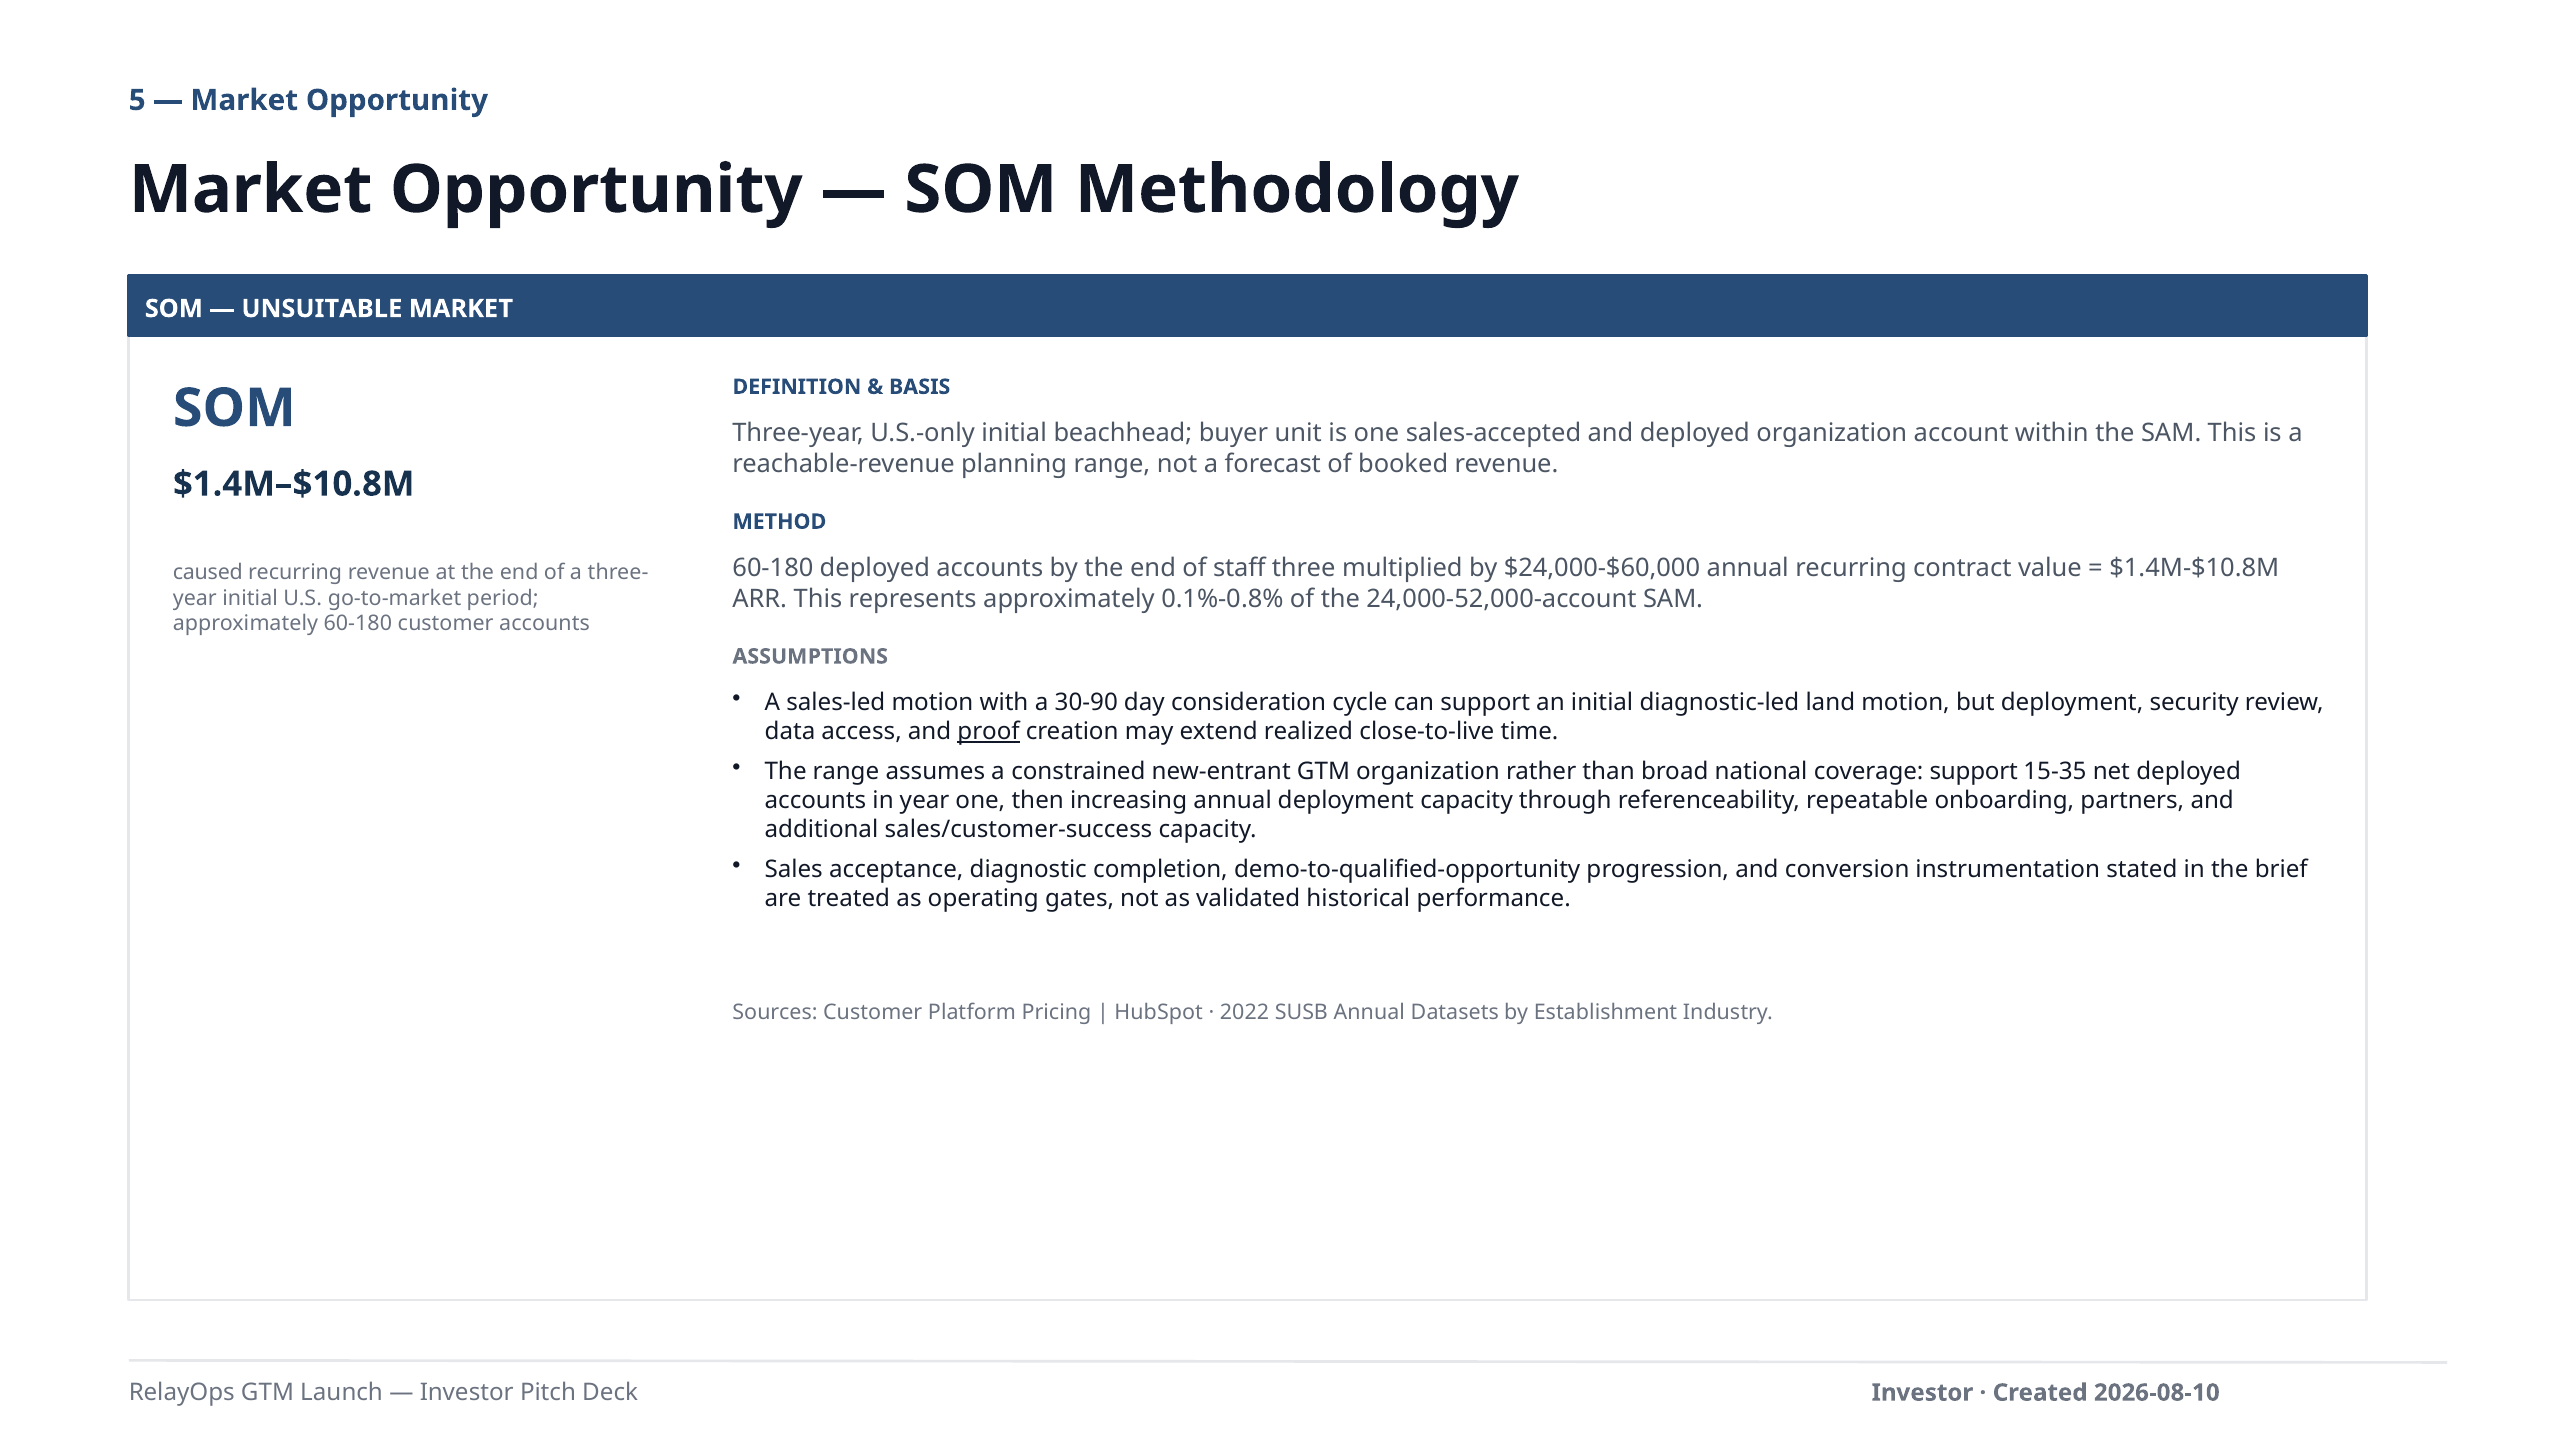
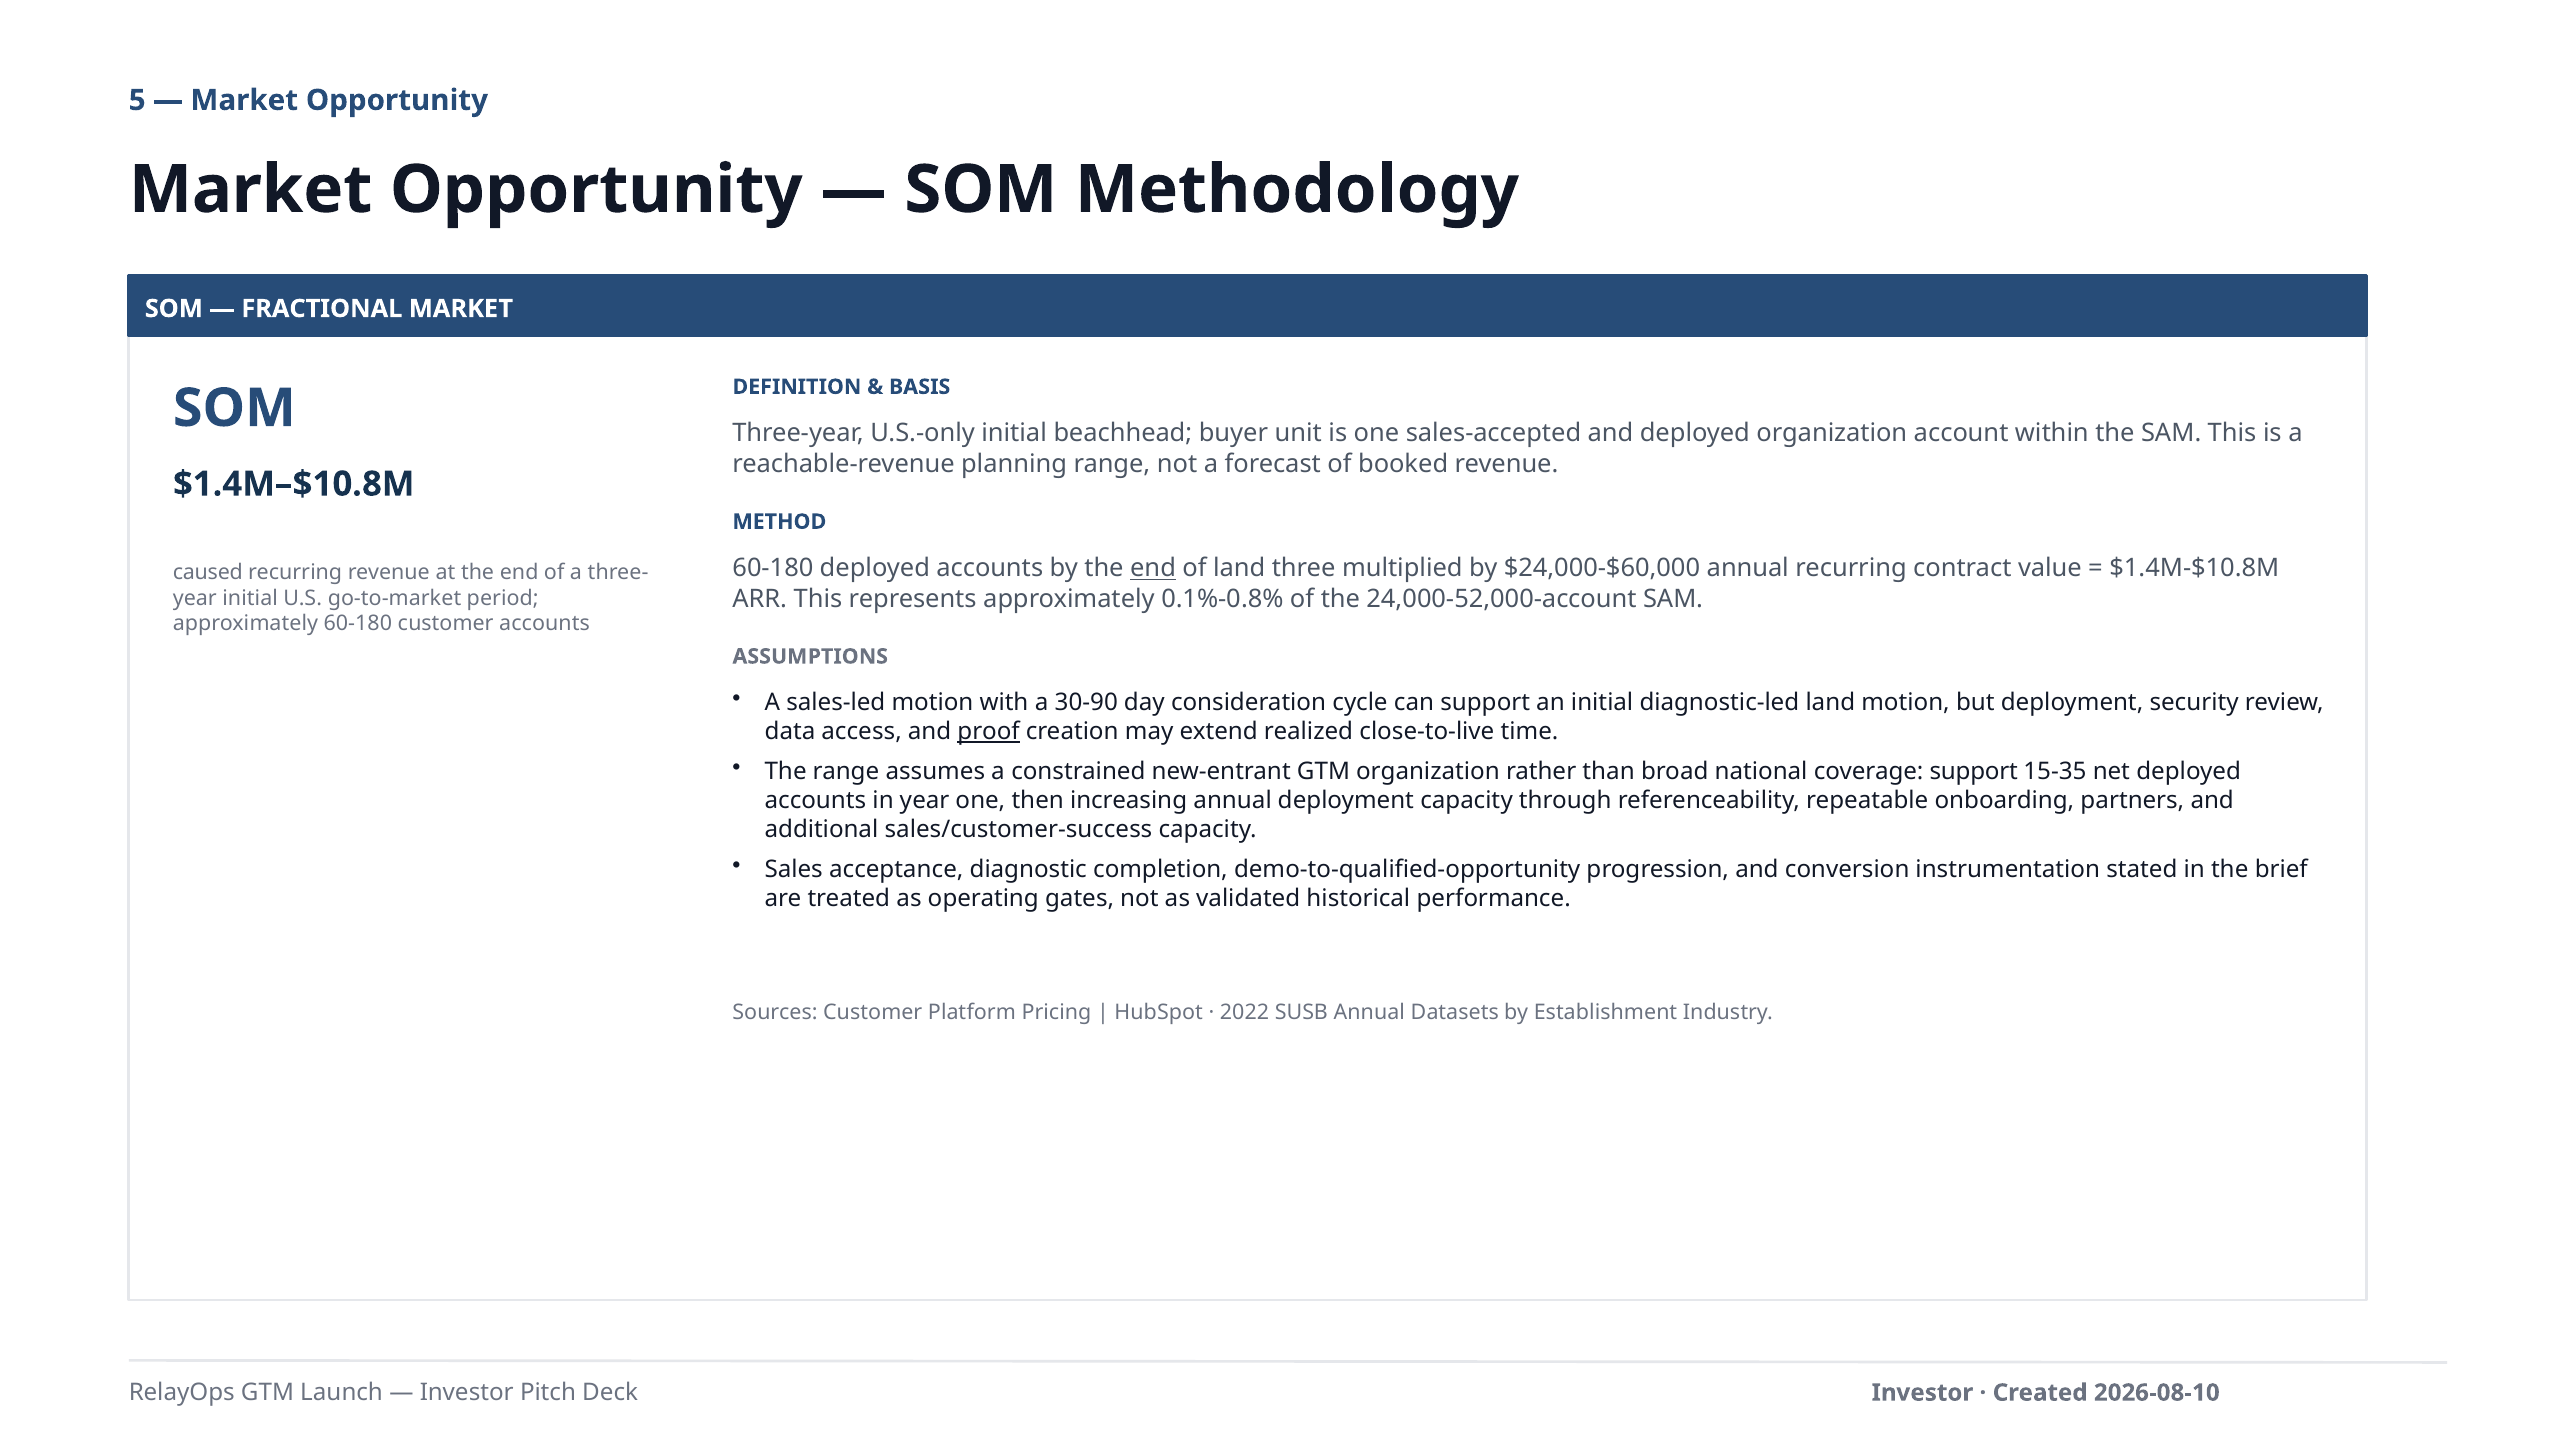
UNSUITABLE: UNSUITABLE -> FRACTIONAL (322, 309)
end underline: none -> present (1153, 568)
of staff: staff -> land (1239, 568)
